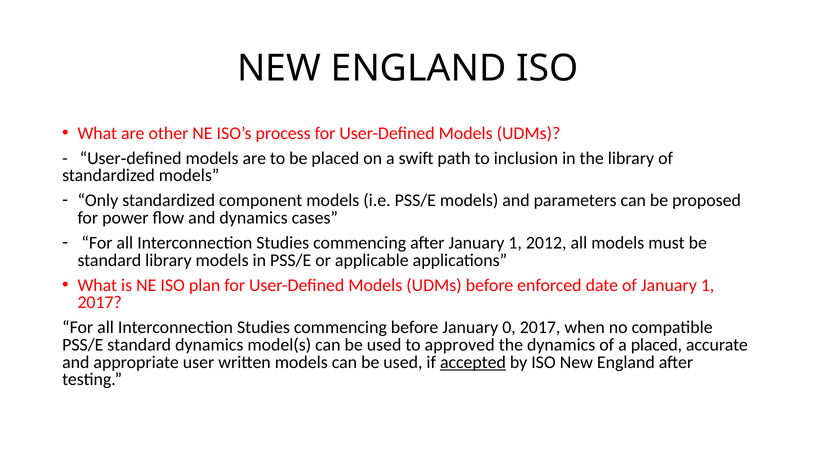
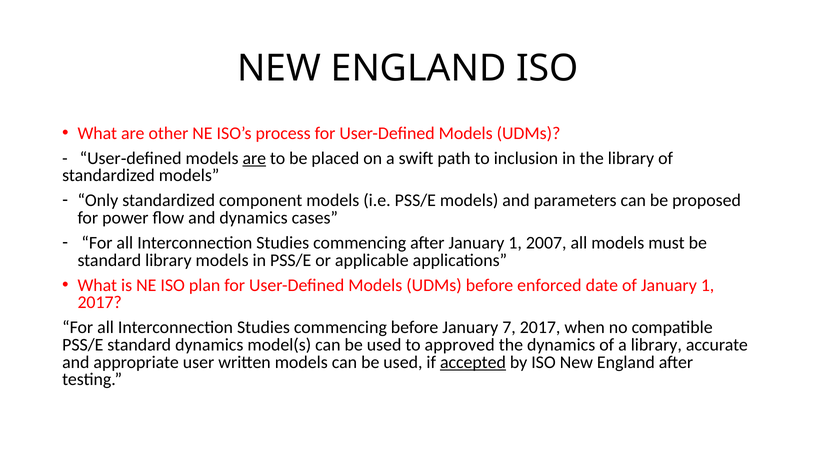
are underline: none -> present (254, 158)
2012: 2012 -> 2007 (546, 243)
0: 0 -> 7 (509, 328)
a placed: placed -> library (656, 345)
